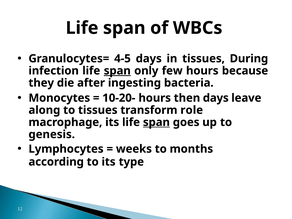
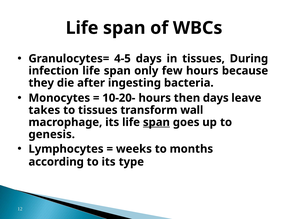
span underline: present -> none (117, 71)
along: along -> takes (44, 110)
role: role -> wall (192, 110)
